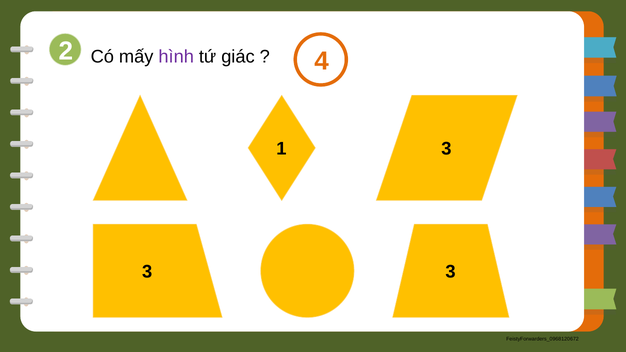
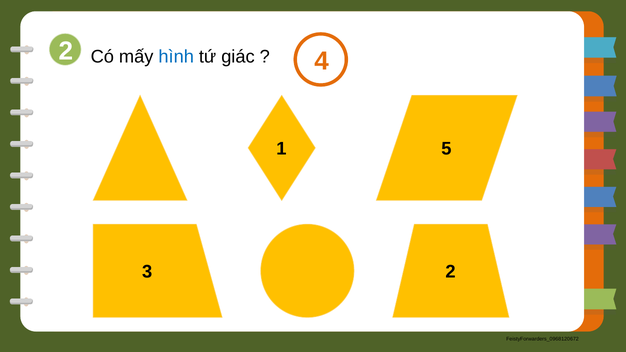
hình colour: purple -> blue (176, 57)
1 3: 3 -> 5 (446, 149)
3: 3 -> 2 (451, 272)
